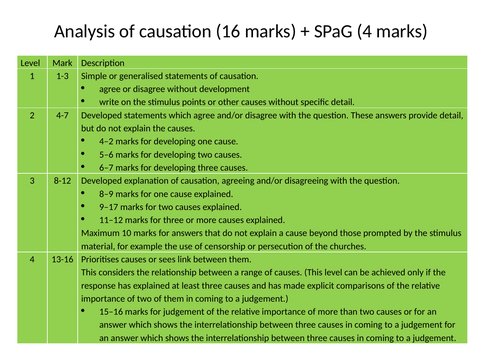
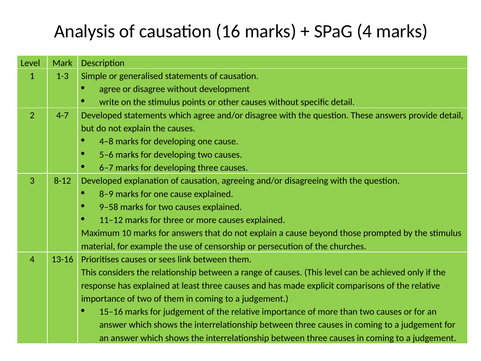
4–2: 4–2 -> 4–8 (106, 141)
9–17: 9–17 -> 9–58 (109, 207)
